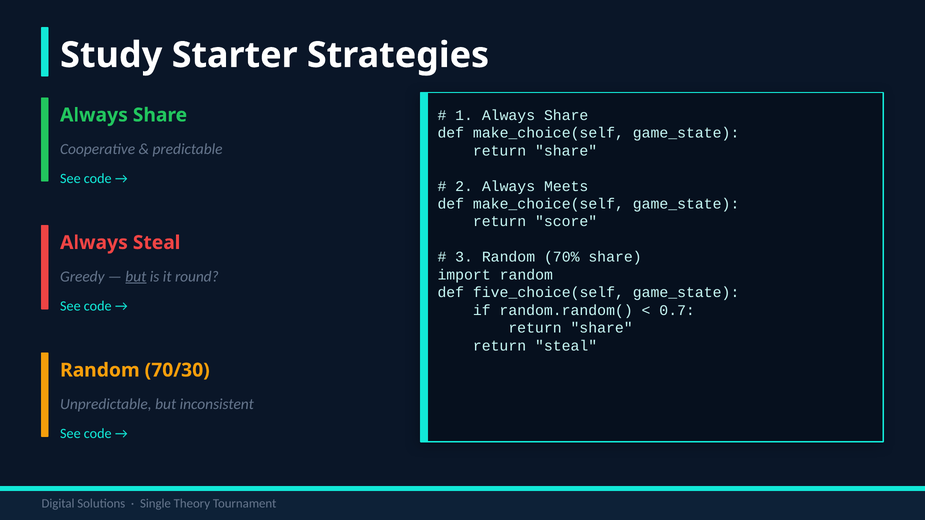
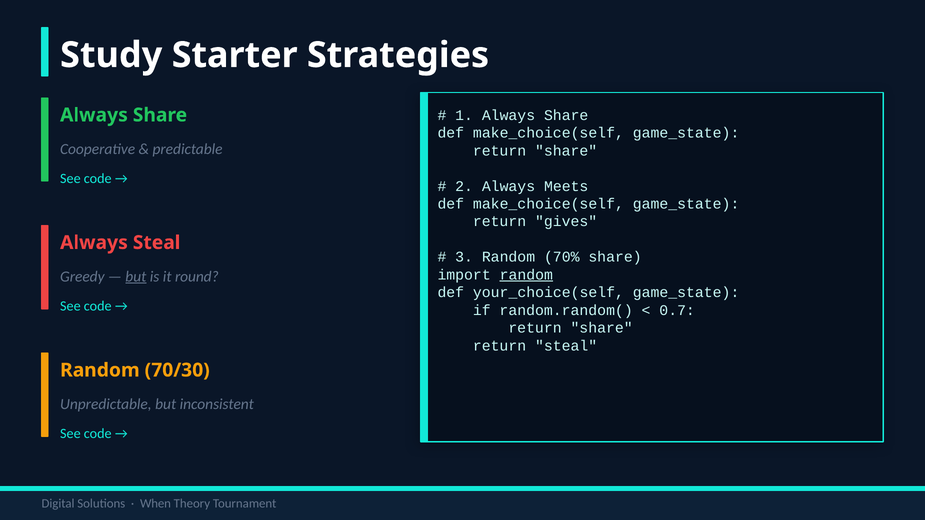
score: score -> gives (566, 222)
random underline: none -> present (526, 275)
five_choice(self: five_choice(self -> your_choice(self (548, 293)
Single: Single -> When (156, 504)
